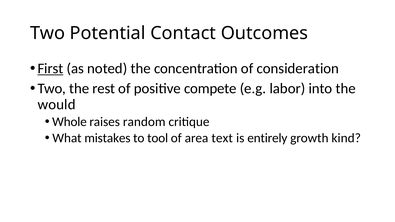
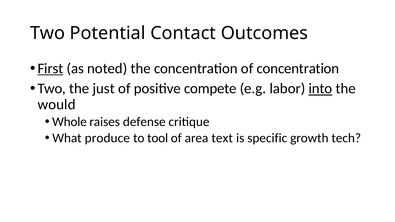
of consideration: consideration -> concentration (298, 69)
rest: rest -> just (104, 89)
into underline: none -> present (320, 89)
random: random -> defense (144, 122)
mistakes: mistakes -> produce (107, 138)
entirely: entirely -> specific (267, 138)
kind: kind -> tech (346, 138)
